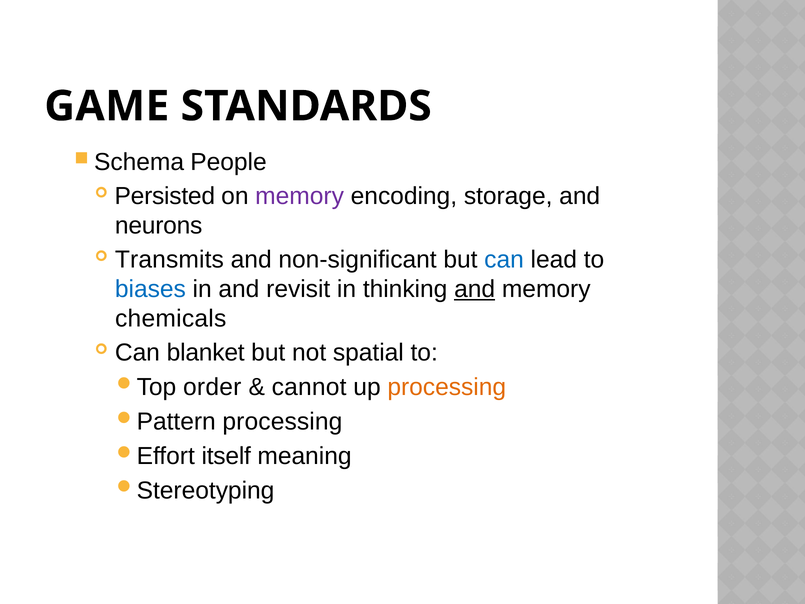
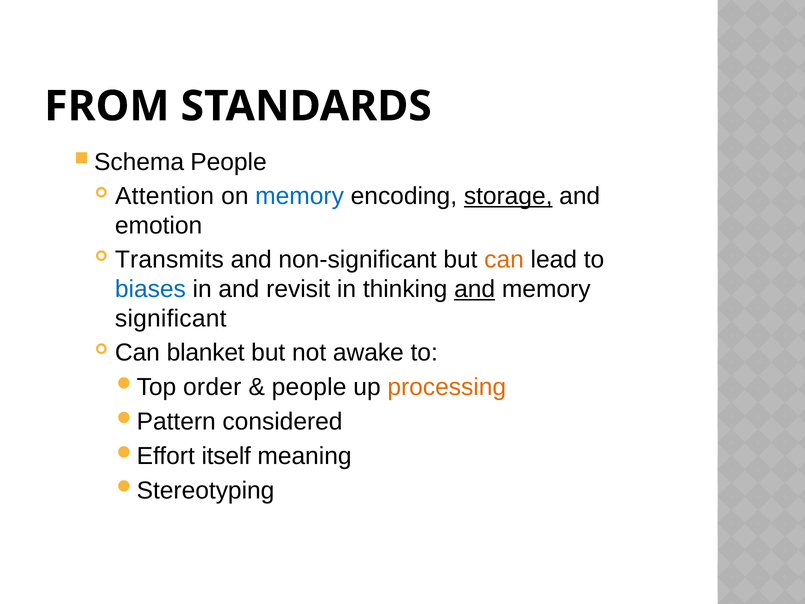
GAME: GAME -> FROM (107, 106)
Persisted: Persisted -> Attention (165, 196)
memory colour: purple -> blue (300, 196)
storage underline: none -> present (508, 196)
neurons: neurons -> emotion (159, 226)
can colour: blue -> orange (504, 260)
chemicals: chemicals -> significant (171, 319)
spatial: spatial -> awake (368, 353)
cannot: cannot -> people (309, 387)
processing: processing -> considered (283, 421)
